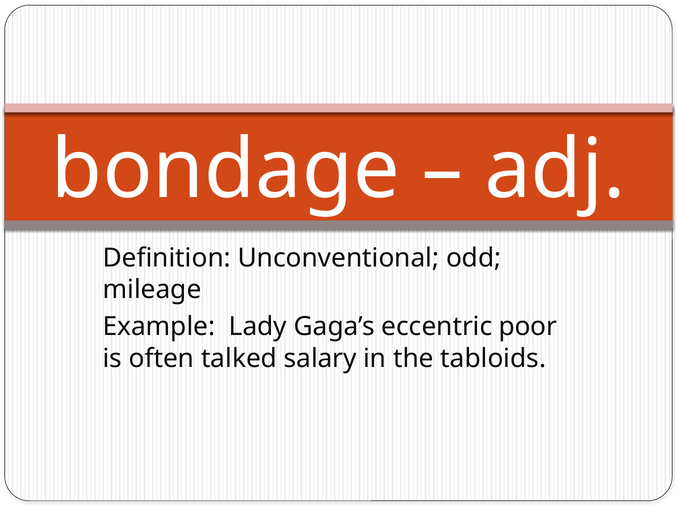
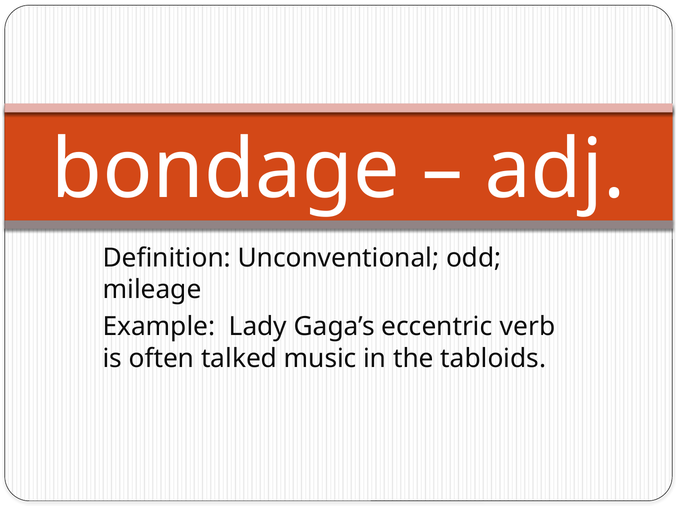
poor: poor -> verb (528, 327)
salary: salary -> music (320, 358)
